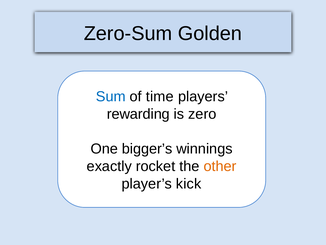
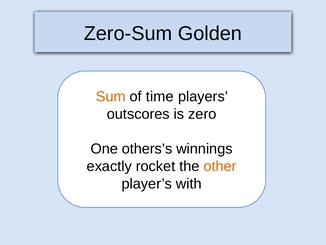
Sum colour: blue -> orange (111, 96)
rewarding: rewarding -> outscores (138, 114)
bigger’s: bigger’s -> others’s (147, 149)
kick: kick -> with (189, 183)
